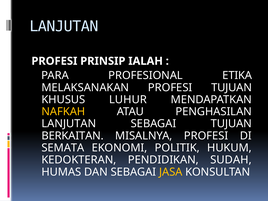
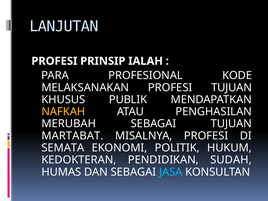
ETIKA: ETIKA -> KODE (237, 75)
LUHUR: LUHUR -> PUBLIK (128, 100)
LANJUTAN: LANJUTAN -> MERUBAH (69, 124)
BERKAITAN: BERKAITAN -> MARTABAT (72, 136)
JASA colour: yellow -> light blue (171, 172)
